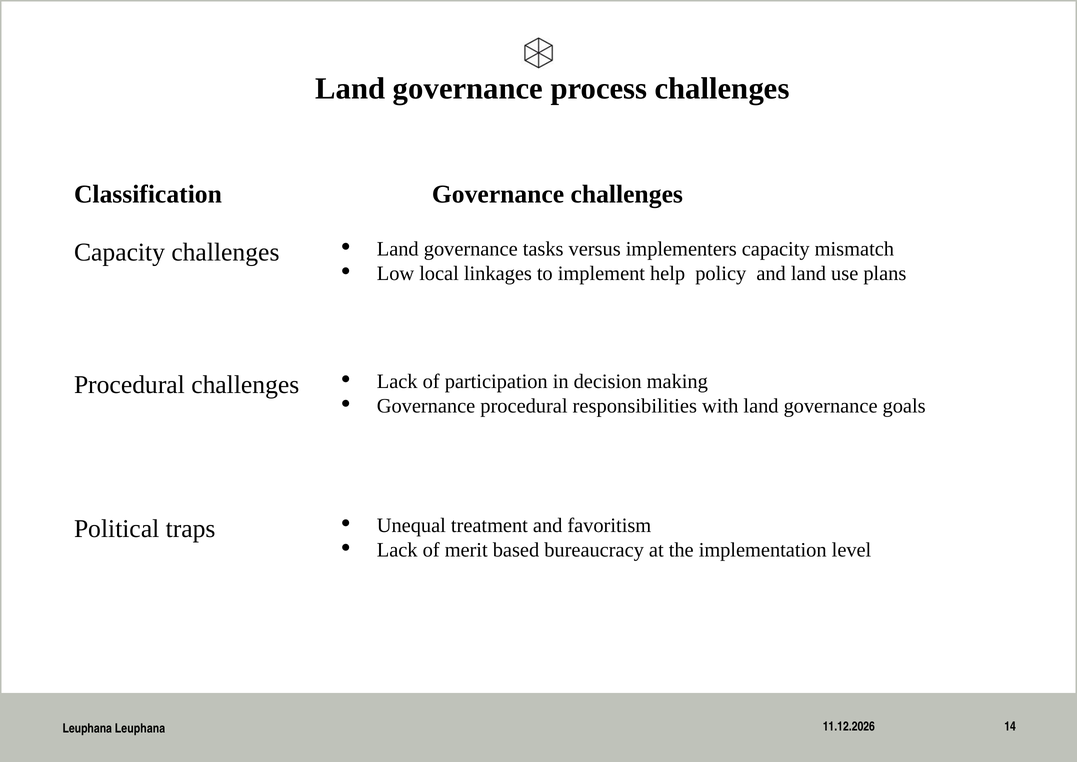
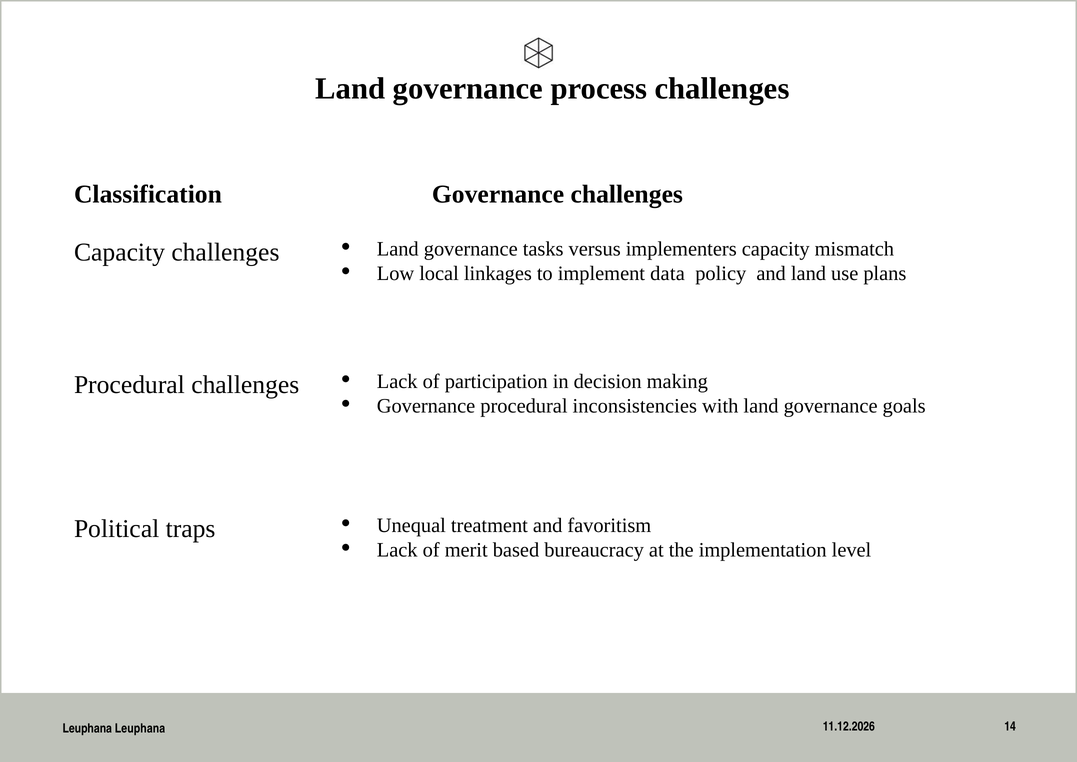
help: help -> data (668, 273)
responsibilities: responsibilities -> inconsistencies (635, 406)
